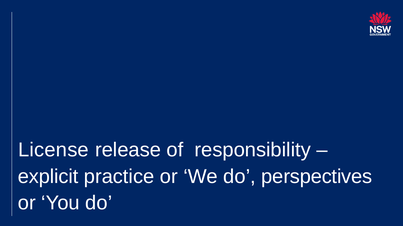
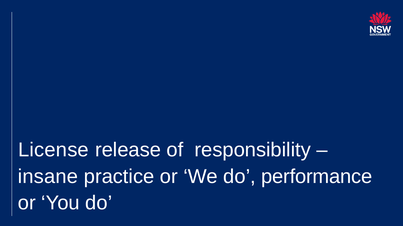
explicit: explicit -> insane (48, 177)
perspectives: perspectives -> performance (317, 177)
